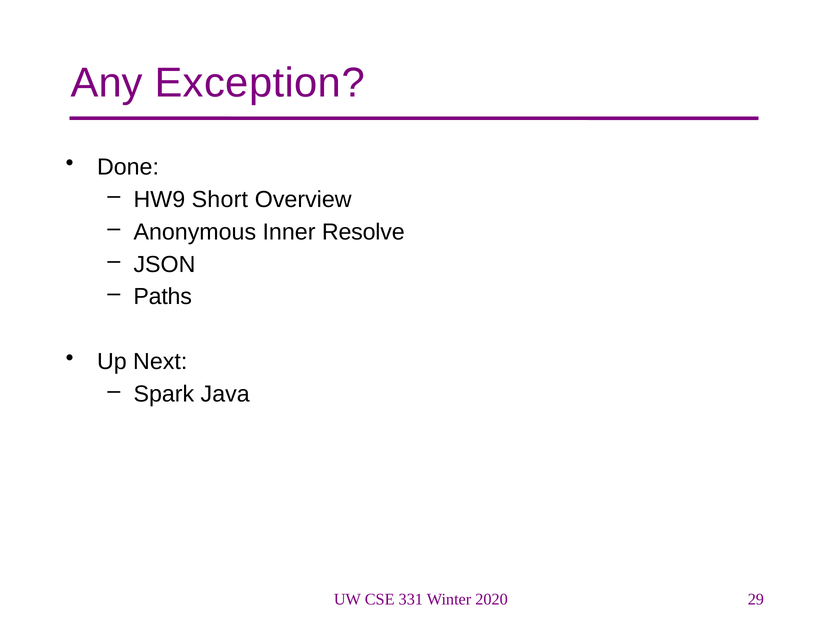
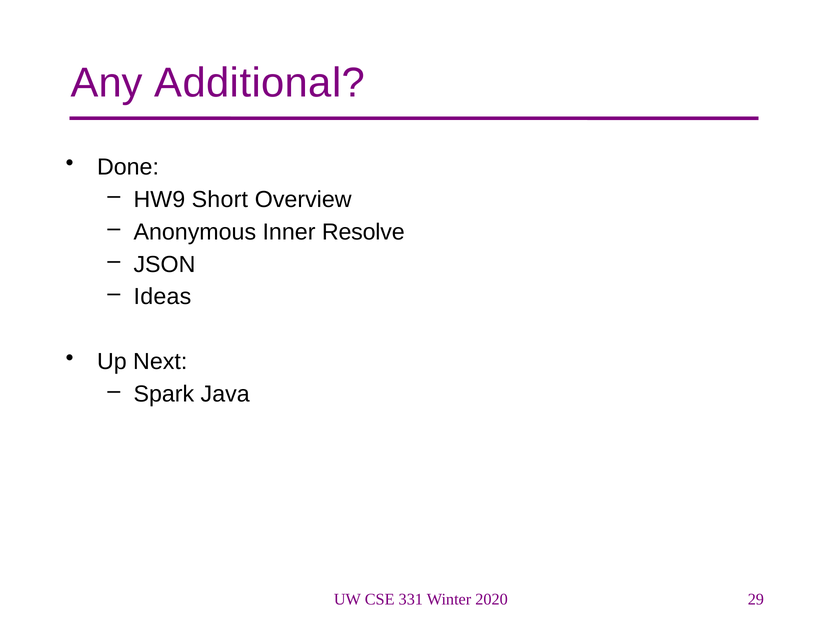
Exception: Exception -> Additional (260, 83)
Paths: Paths -> Ideas (162, 297)
